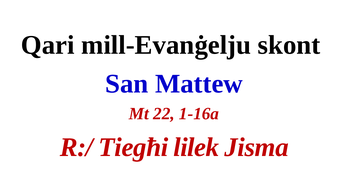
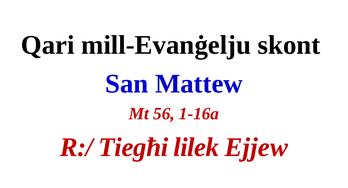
22: 22 -> 56 (164, 113)
Jisma: Jisma -> Ejjew (256, 147)
